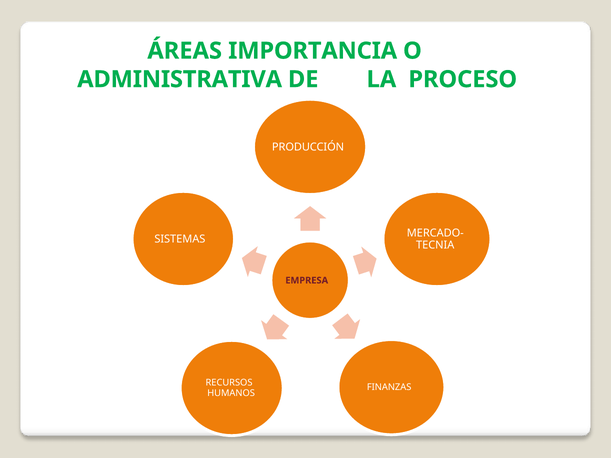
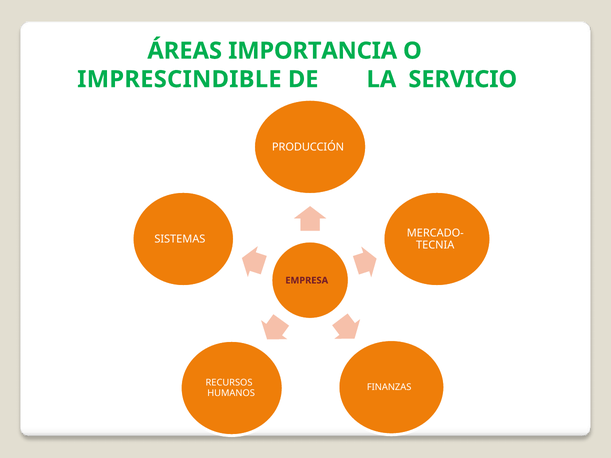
ADMINISTRATIVA: ADMINISTRATIVA -> IMPRESCINDIBLE (179, 79)
PROCESO: PROCESO -> SERVICIO (463, 79)
